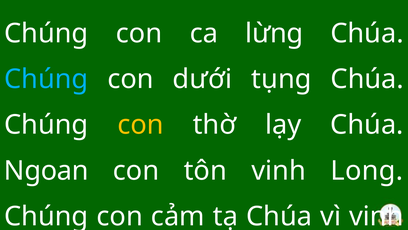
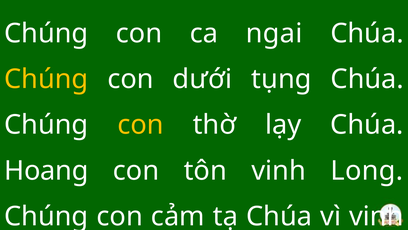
lừng: lừng -> ngai (274, 33)
Chúng colour: light blue -> yellow (46, 79)
Ngoan: Ngoan -> Hoang (46, 170)
